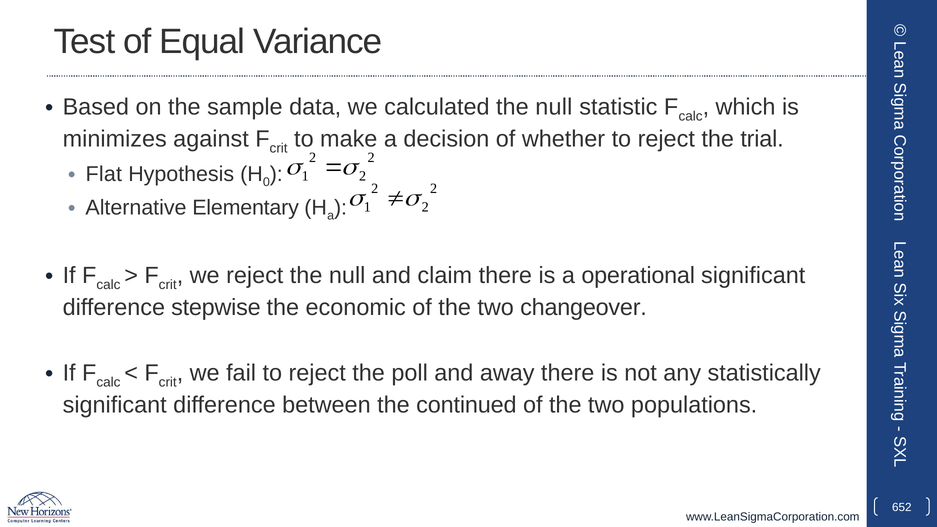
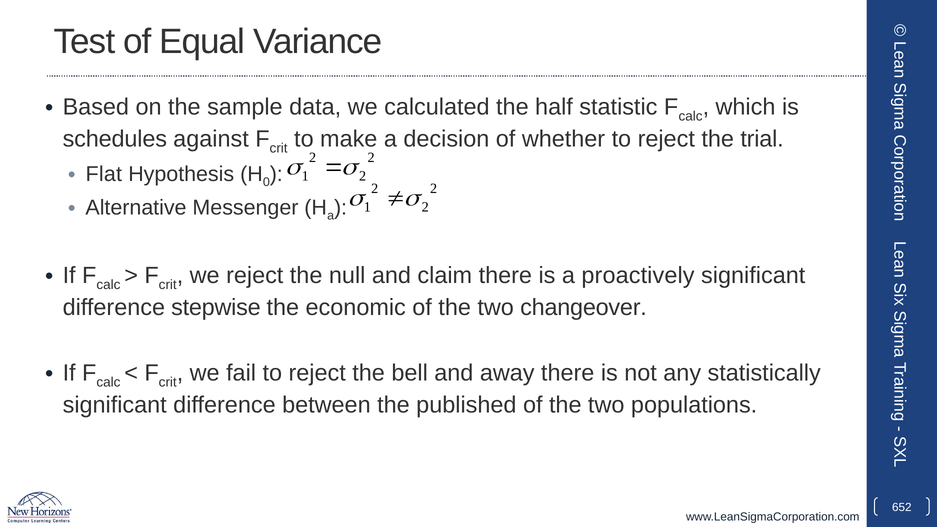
calculated the null: null -> half (554, 107)
minimizes: minimizes -> schedules (115, 139)
Elementary: Elementary -> Messenger (245, 208)
operational: operational -> proactively (638, 276)
poll: poll -> bell (410, 373)
continued: continued -> published (466, 405)
